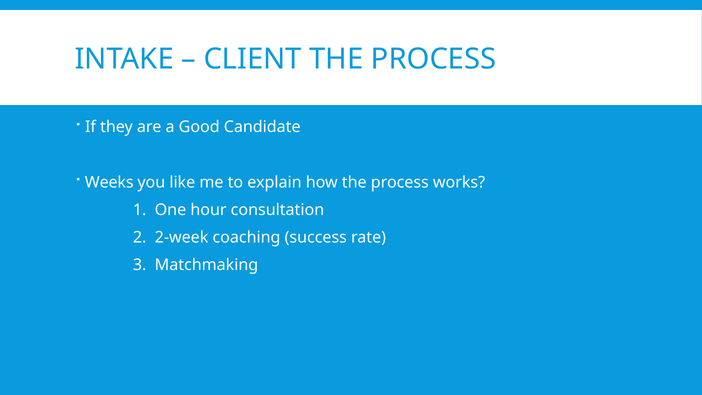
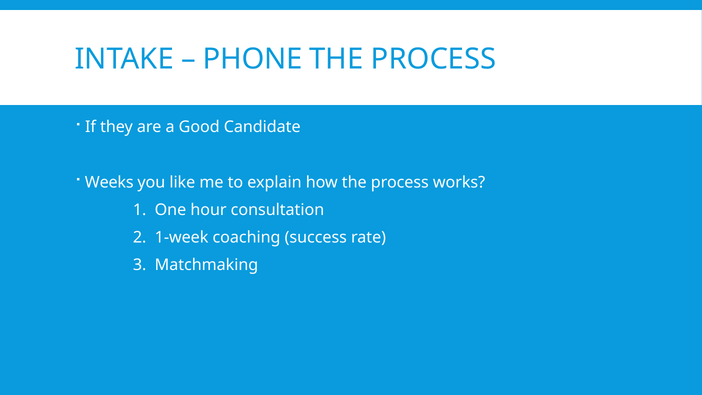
CLIENT: CLIENT -> PHONE (253, 59)
2-week: 2-week -> 1-week (182, 237)
